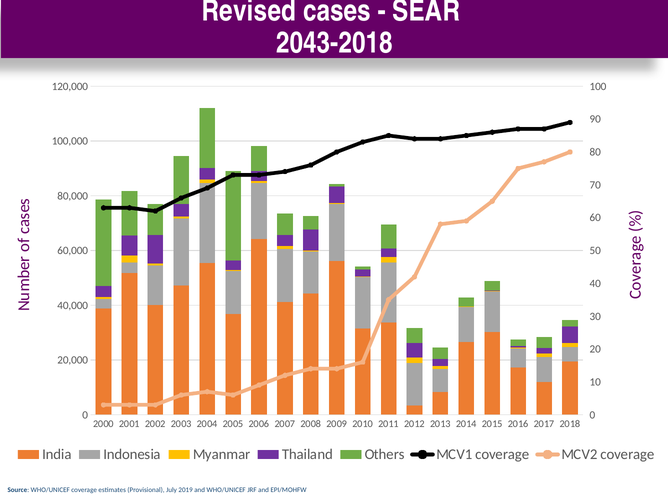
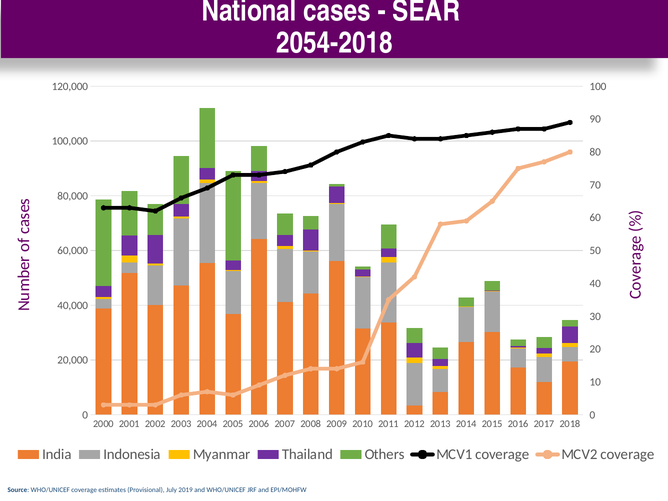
Revised: Revised -> National (249, 11)
2043-2018: 2043-2018 -> 2054-2018 (334, 43)
